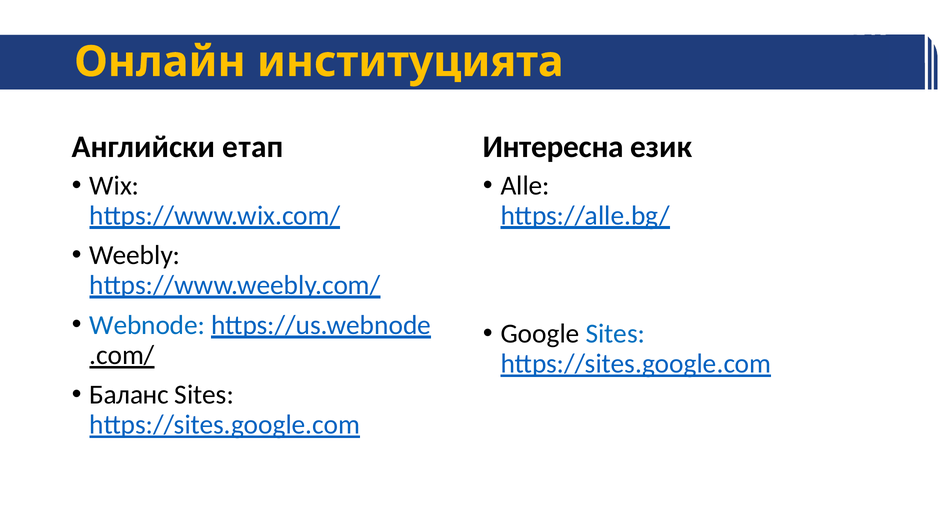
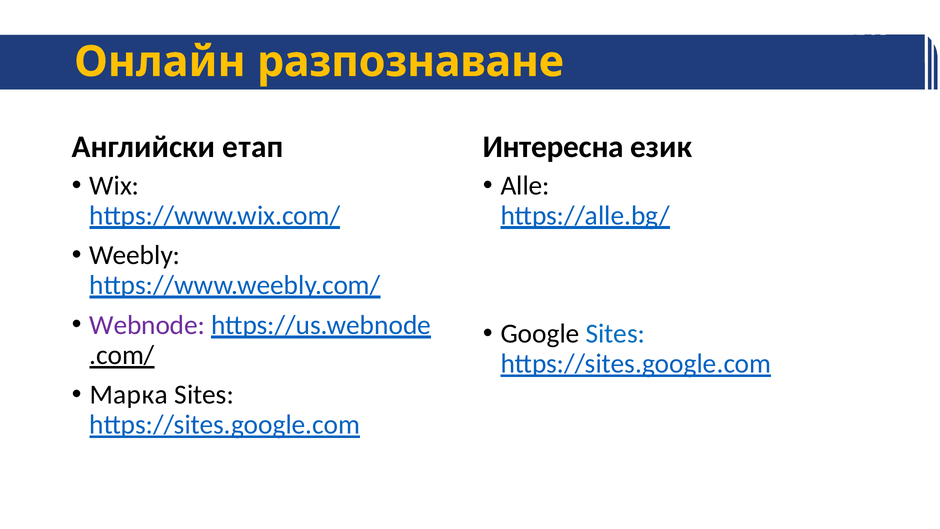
институцията: институцията -> разпознаване (410, 62)
Webnode colour: blue -> purple (147, 325)
Баланс: Баланс -> Марка (129, 395)
